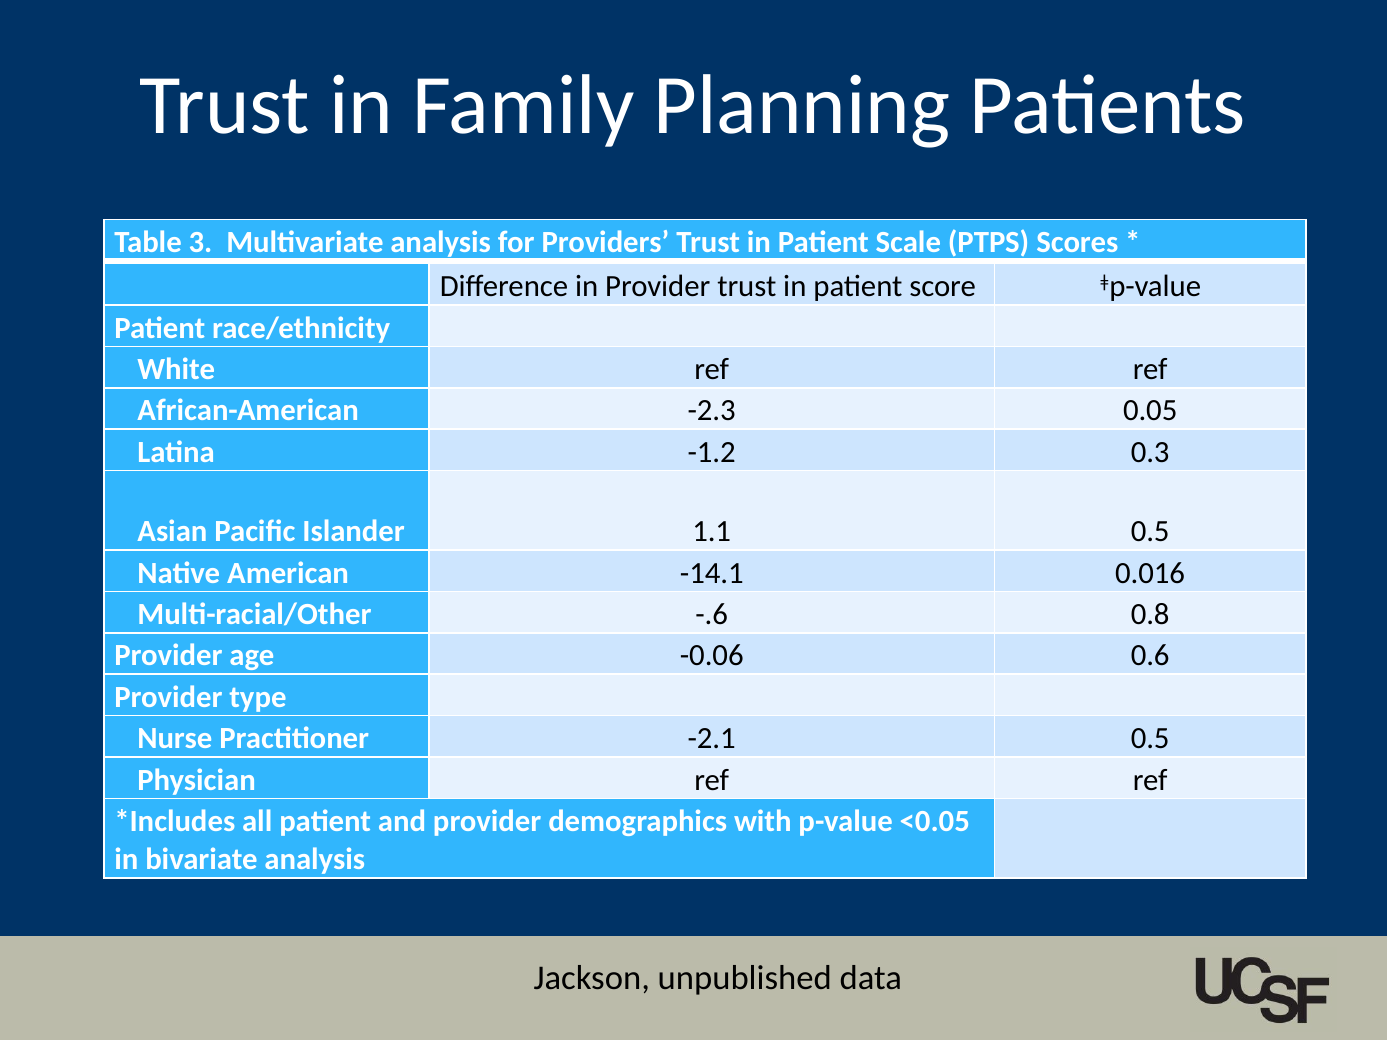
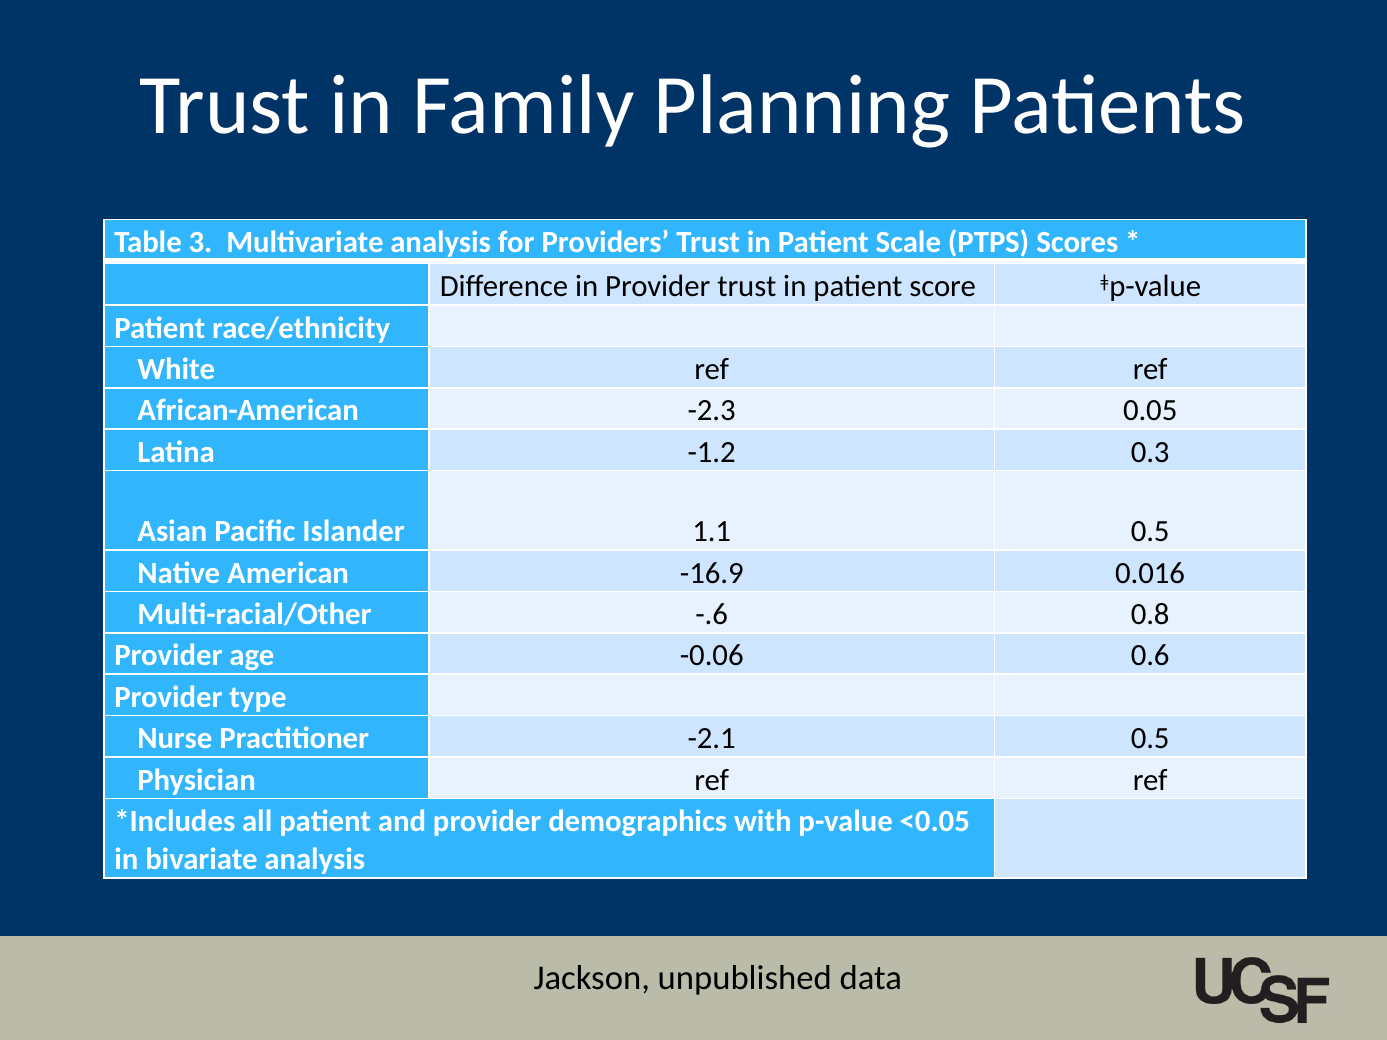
-14.1: -14.1 -> -16.9 (712, 573)
